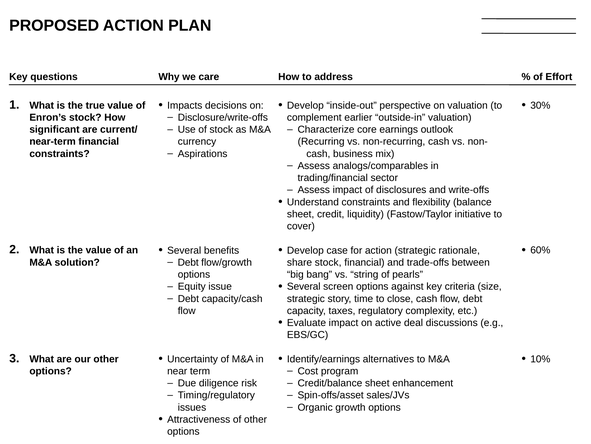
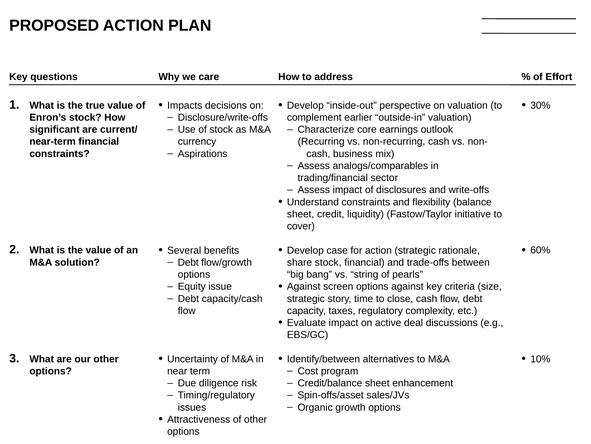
Several: Several -> Against (304, 286)
Identify/earnings: Identify/earnings -> Identify/between (324, 359)
